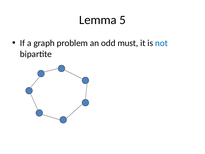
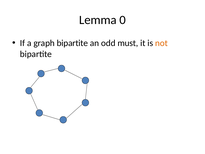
5: 5 -> 0 (123, 20)
graph problem: problem -> bipartite (72, 43)
not colour: blue -> orange (161, 43)
